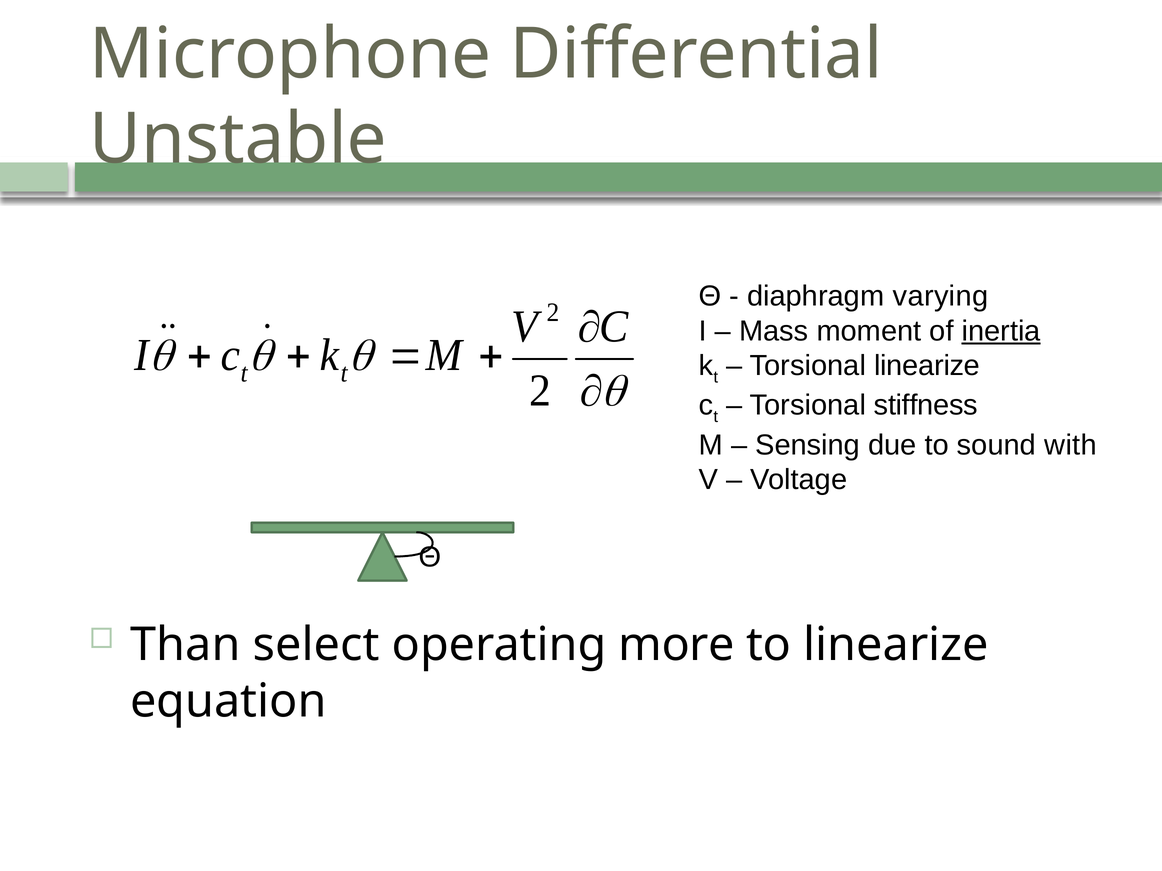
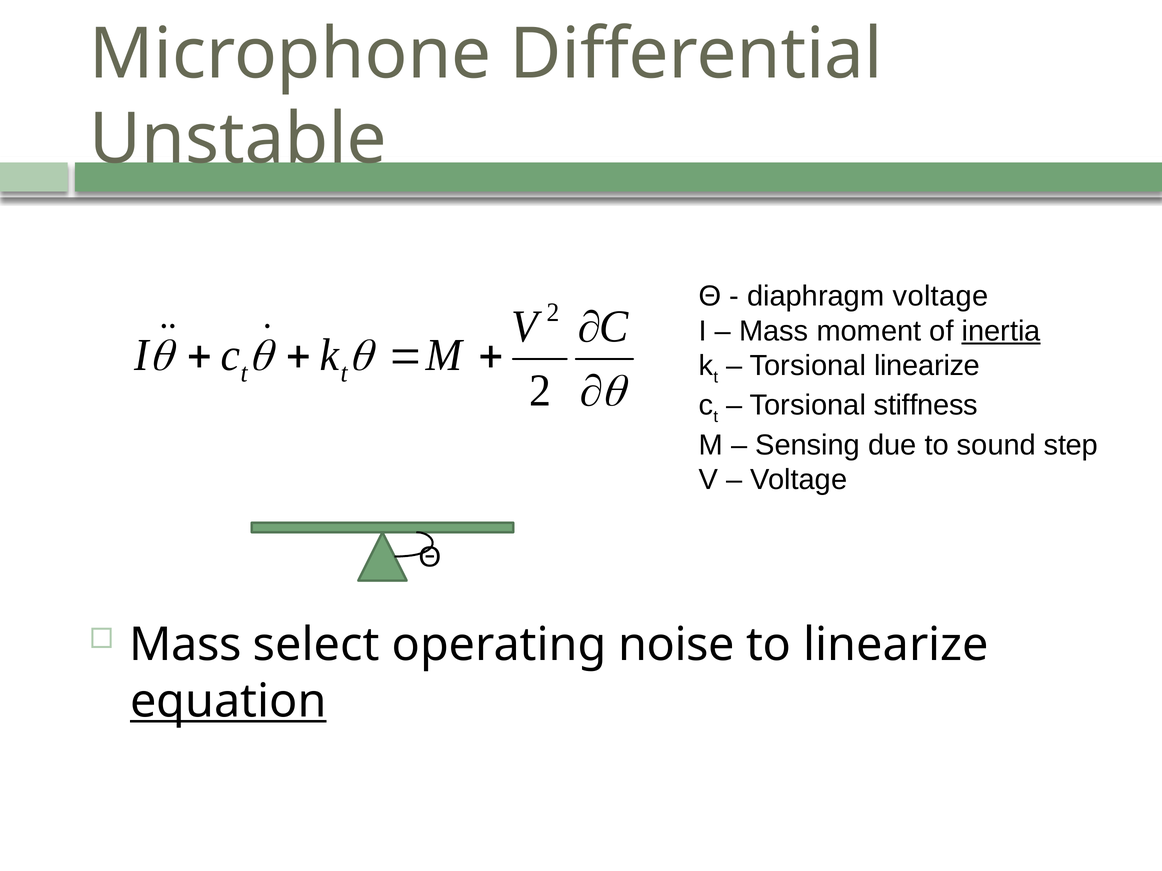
diaphragm varying: varying -> voltage (940, 296)
with: with -> step (1071, 445)
Than: Than -> Mass (186, 645)
more: more -> noise (676, 645)
equation underline: none -> present (228, 702)
